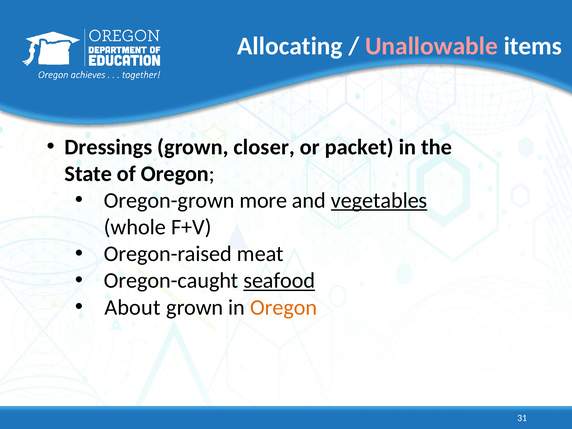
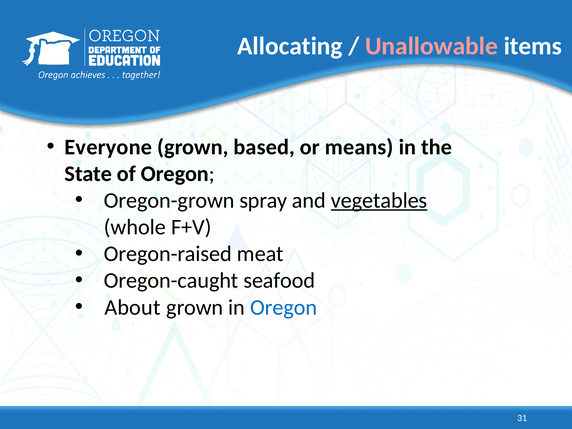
Dressings: Dressings -> Everyone (108, 147)
closer: closer -> based (264, 147)
packet: packet -> means (359, 147)
more: more -> spray (263, 201)
seafood underline: present -> none (279, 281)
Oregon colour: orange -> blue (284, 307)
